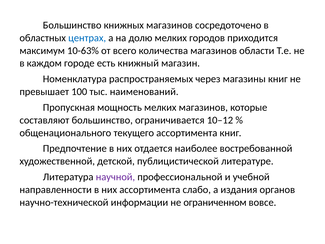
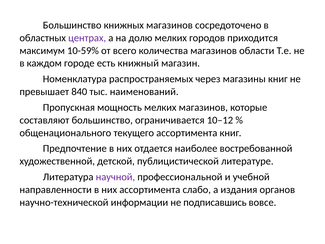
центрах colour: blue -> purple (87, 38)
10-63%: 10-63% -> 10-59% (83, 51)
100: 100 -> 840 (79, 92)
ограниченном: ограниченном -> подписавшись (215, 202)
